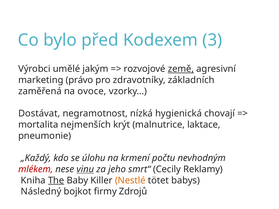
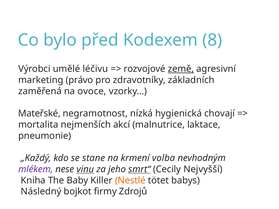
3: 3 -> 8 (212, 40)
jakým: jakým -> léčivu (95, 69)
Dostávat: Dostávat -> Mateřské (39, 114)
krýt: krýt -> akcí (122, 125)
úlohu: úlohu -> stane (94, 158)
počtu: počtu -> volba (164, 158)
mlékem colour: red -> purple (36, 169)
smrt“ underline: none -> present (139, 169)
Reklamy: Reklamy -> Nejvyšší (203, 169)
The underline: present -> none (56, 181)
